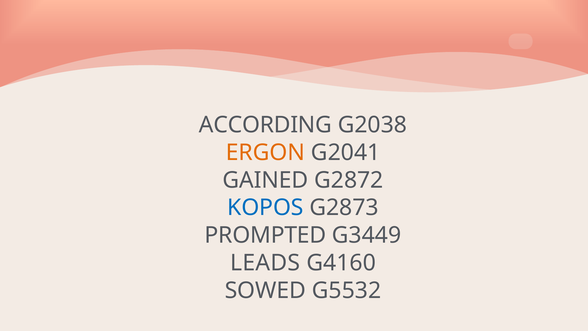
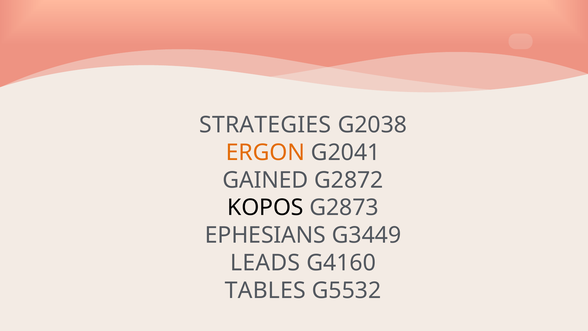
ACCORDING: ACCORDING -> STRATEGIES (265, 125)
KOPOS colour: blue -> black (265, 208)
PROMPTED: PROMPTED -> EPHESIANS (265, 235)
SOWED: SOWED -> TABLES (265, 290)
